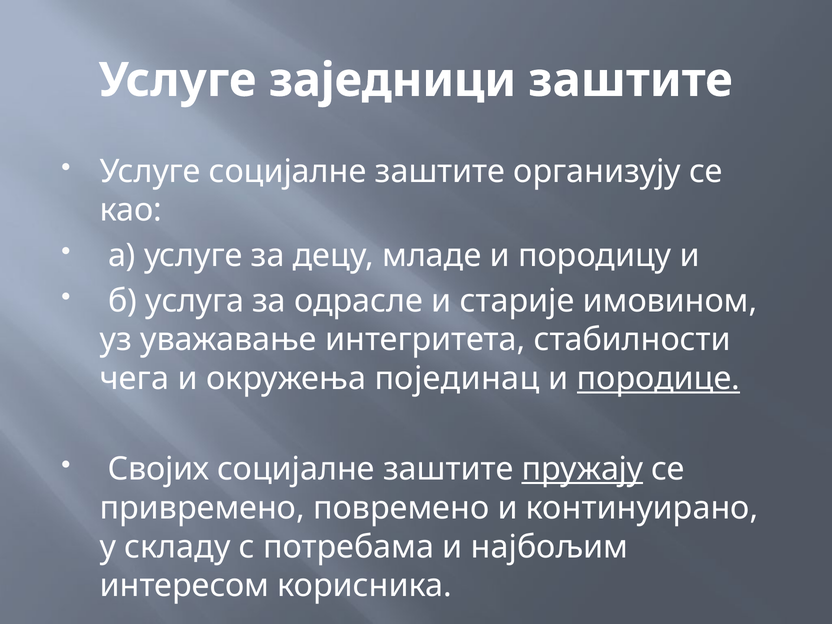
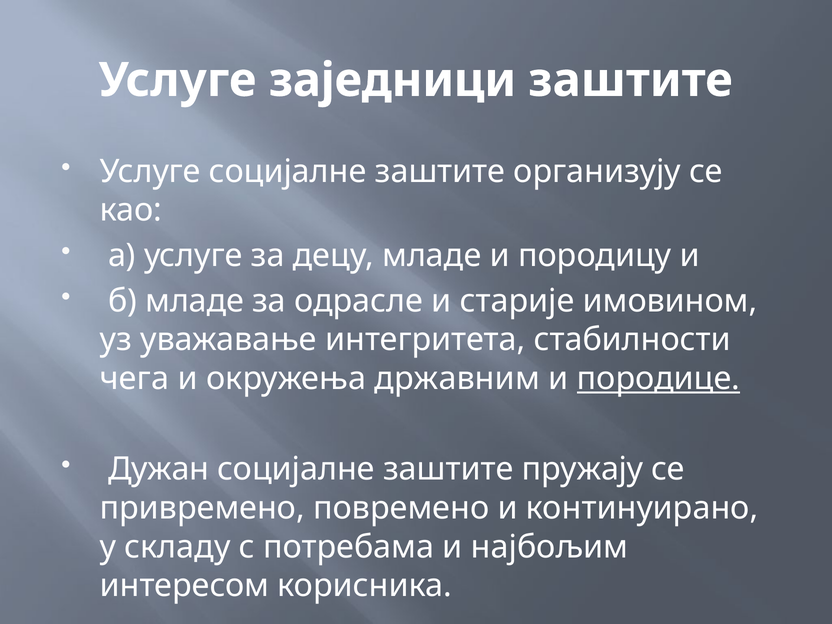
б услуга: услуга -> младе (195, 301)
појединац: појединац -> државним (457, 379)
Својих: Својих -> Дужан (159, 469)
пружају underline: present -> none (583, 469)
